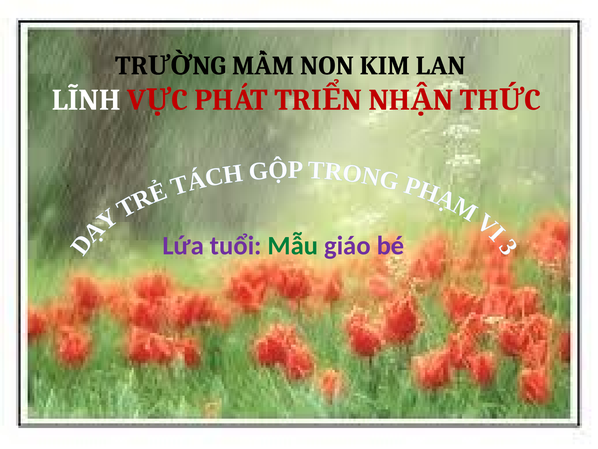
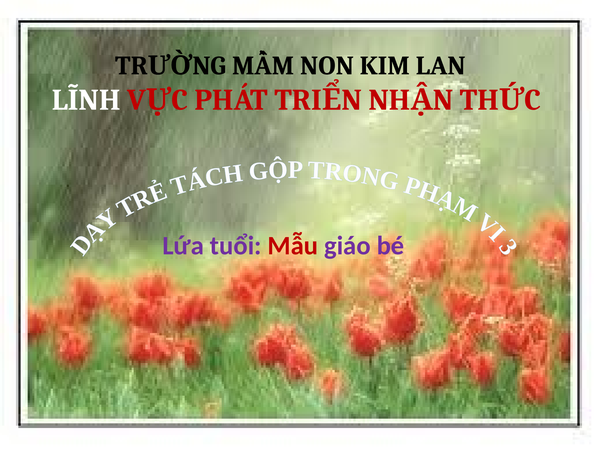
Mẫu colour: green -> red (293, 245)
